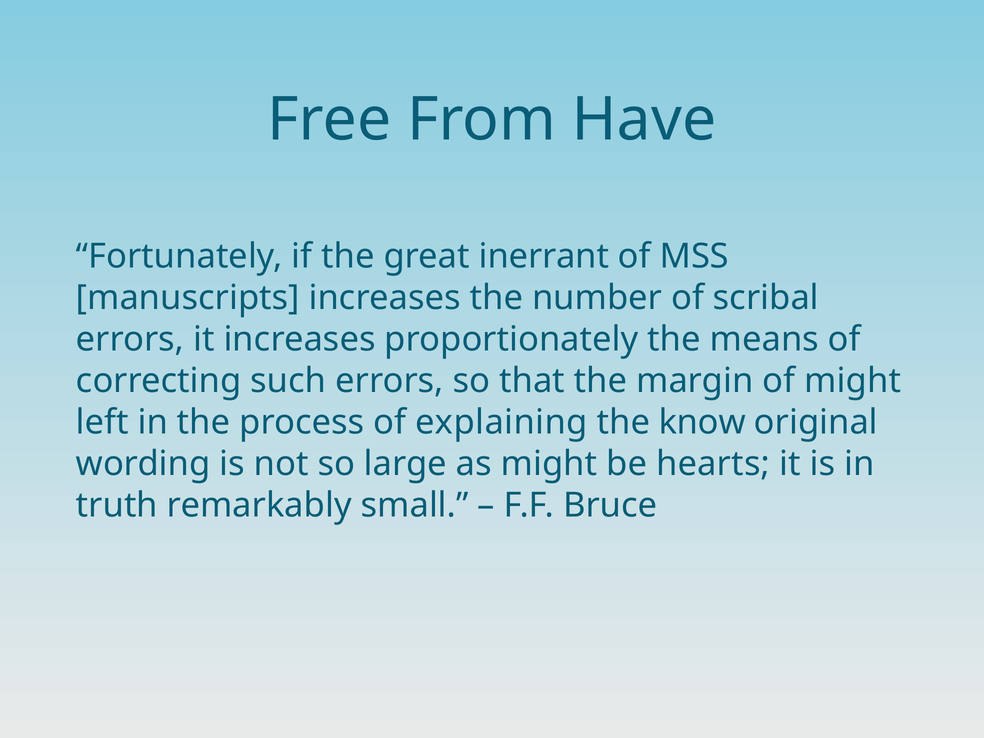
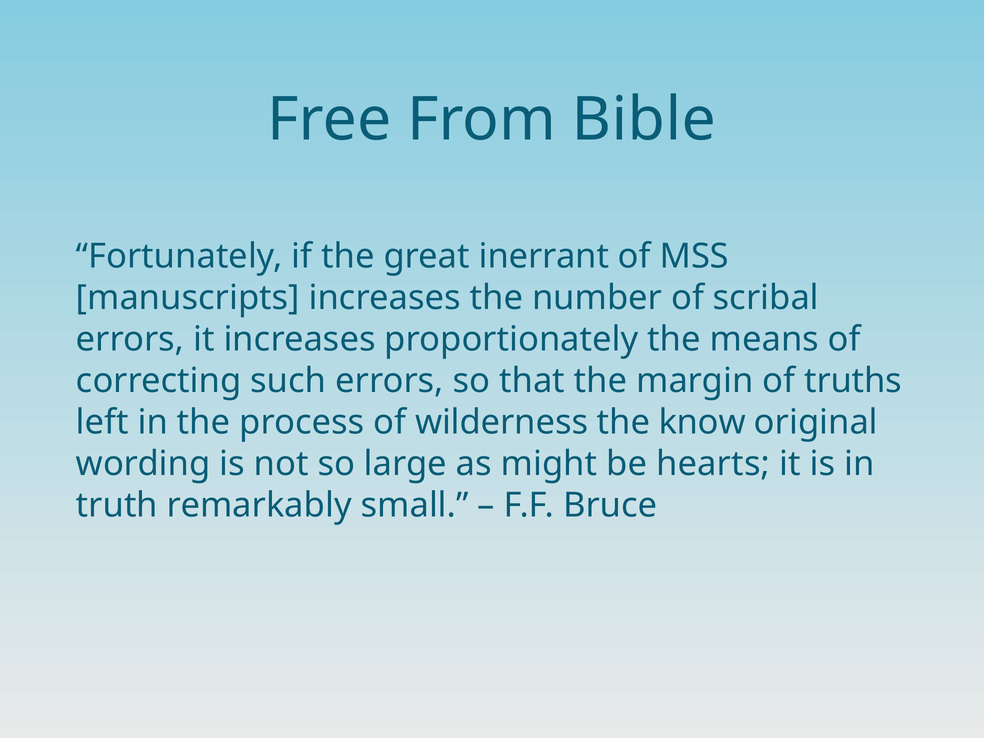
Have: Have -> Bible (644, 120)
of might: might -> truths (853, 381)
explaining: explaining -> wilderness (502, 422)
